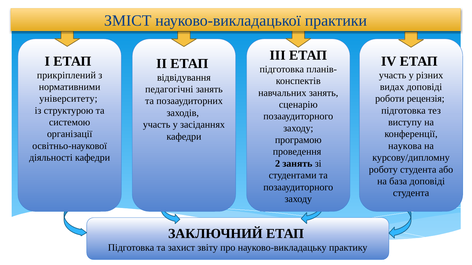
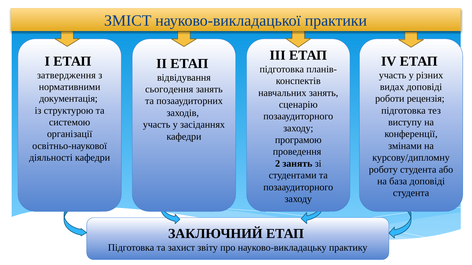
прикріплений: прикріплений -> затвердження (66, 75)
педагогічні: педагогічні -> сьогодення (169, 89)
університету: університету -> документація (68, 99)
наукова: наукова -> змінами (405, 146)
